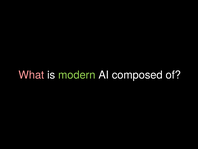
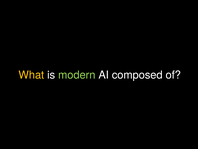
What colour: pink -> yellow (31, 75)
